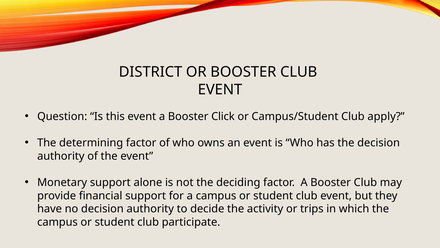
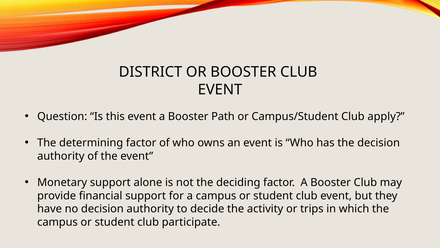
Click: Click -> Path (223, 116)
